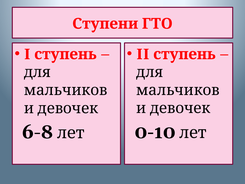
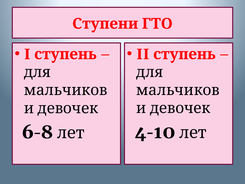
0-10: 0-10 -> 4-10 (155, 132)
